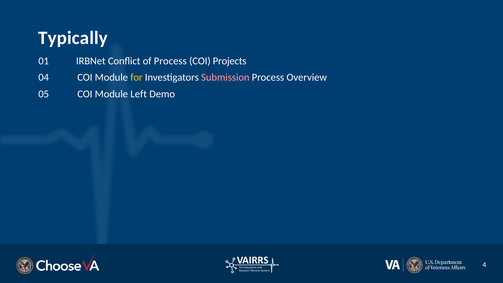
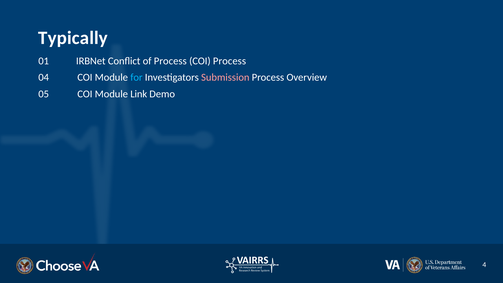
COI Projects: Projects -> Process (230, 61)
for colour: yellow -> light blue (136, 78)
Left: Left -> Link (139, 94)
